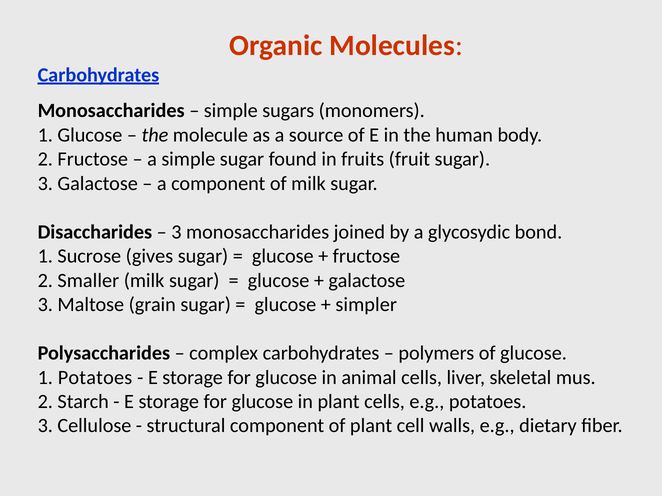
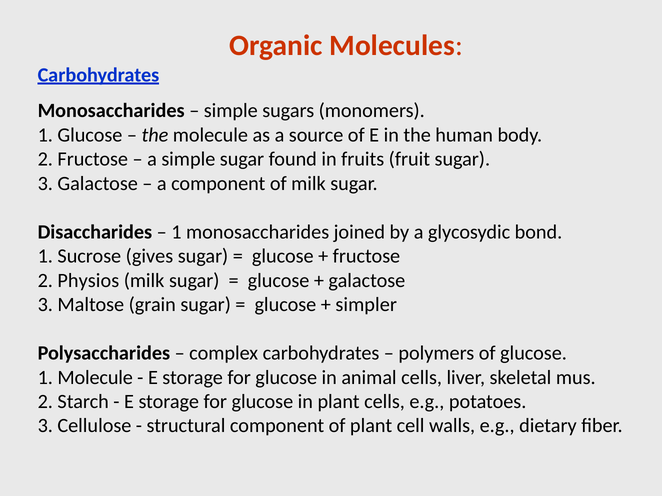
3: 3 -> 1 (176, 232)
Smaller: Smaller -> Physios (88, 281)
1 Potatoes: Potatoes -> Molecule (95, 378)
